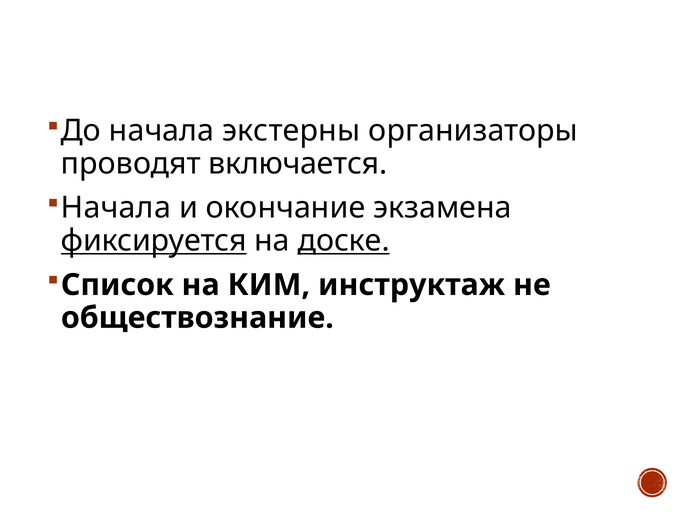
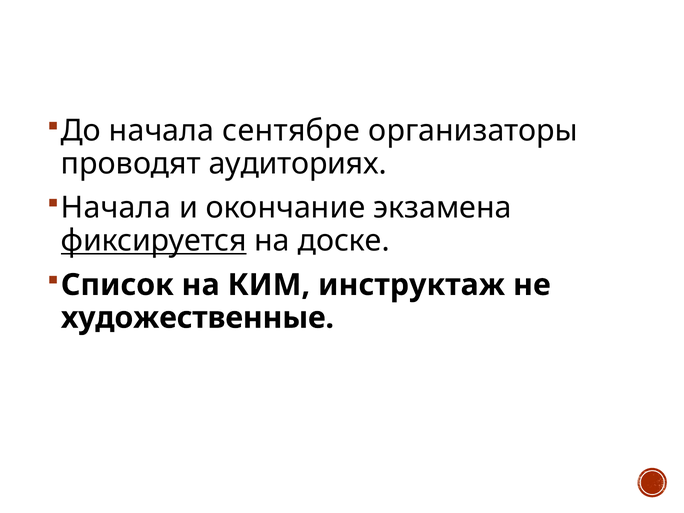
экстерны: экстерны -> сентябре (291, 131)
включается: включается -> аудиториях (298, 164)
доске underline: present -> none (344, 241)
обществознание: обществознание -> художественные (197, 318)
